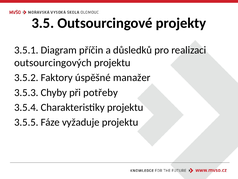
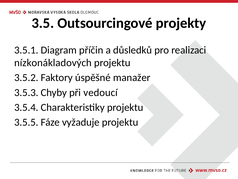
outsourcingových: outsourcingových -> nízkonákladových (53, 63)
potřeby: potřeby -> vedoucí (101, 92)
